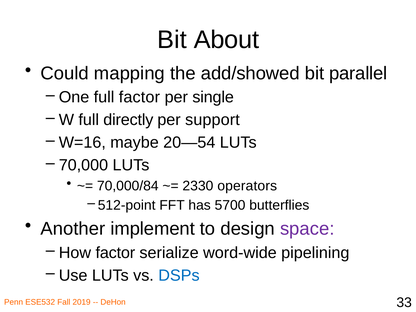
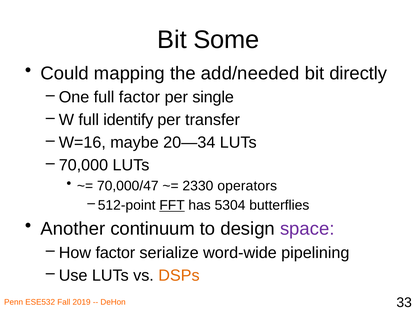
About: About -> Some (226, 40)
add/showed: add/showed -> add/needed (250, 73)
parallel: parallel -> directly (358, 73)
directly: directly -> identify (128, 120)
support: support -> transfer (213, 120)
20—54: 20—54 -> 20—34 (189, 143)
70,000/84: 70,000/84 -> 70,000/47 (128, 186)
FFT underline: none -> present (172, 205)
5700: 5700 -> 5304 (230, 205)
implement: implement -> continuum (153, 229)
DSPs colour: blue -> orange (179, 275)
